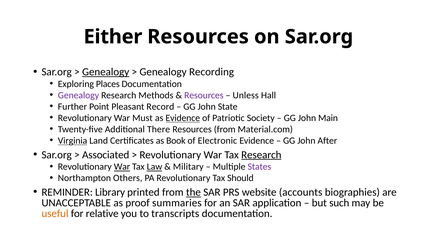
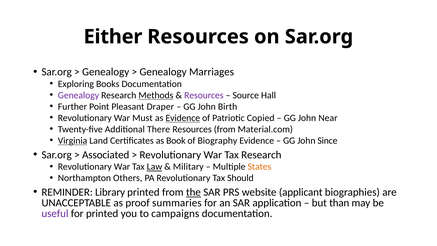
Genealogy underline: present -> none (106, 72)
Recording: Recording -> Marriages (212, 72)
Places: Places -> Books (108, 84)
Methods underline: none -> present (156, 95)
Unless: Unless -> Source (246, 95)
Record: Record -> Draper (160, 107)
State: State -> Birth (228, 107)
Society: Society -> Copied (261, 118)
Main: Main -> Near (328, 118)
Electronic: Electronic -> Biography (217, 141)
After: After -> Since (327, 141)
Research underline: present -> none (261, 155)
War underline: present -> none (122, 167)
States colour: purple -> orange (259, 167)
accounts: accounts -> applicant (301, 192)
such: such -> than (339, 203)
useful colour: orange -> purple (55, 213)
for relative: relative -> printed (102, 213)
transcripts: transcripts -> campaigns (175, 213)
